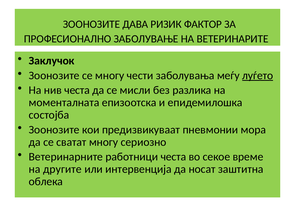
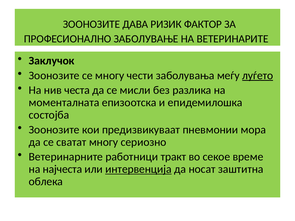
работници честа: честа -> тракт (173, 157)
другите: другите -> најчеста (62, 169)
интервенција underline: none -> present (138, 169)
